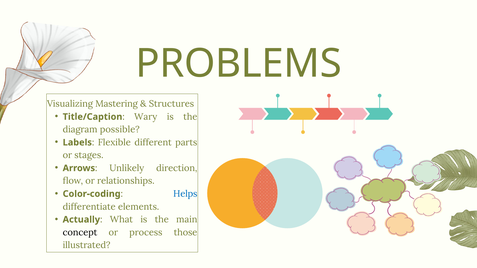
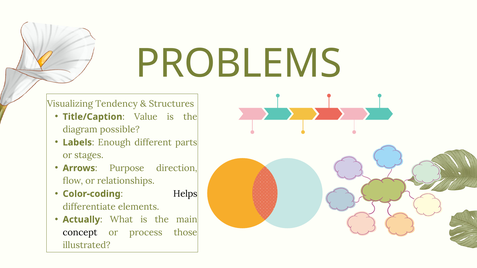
Mastering: Mastering -> Tendency (117, 104)
Wary: Wary -> Value (146, 117)
Flexible: Flexible -> Enough (114, 143)
Unlikely: Unlikely -> Purpose (127, 168)
Helps colour: blue -> black (185, 194)
